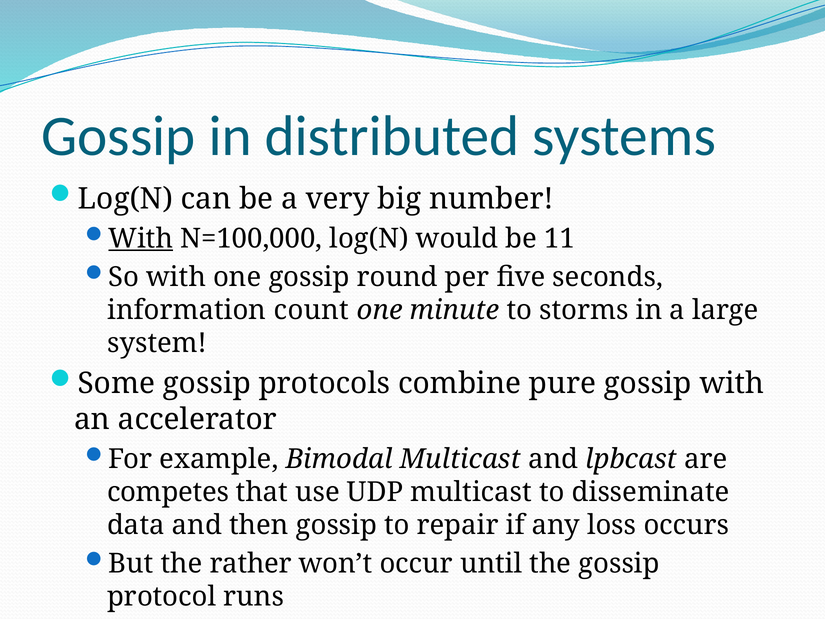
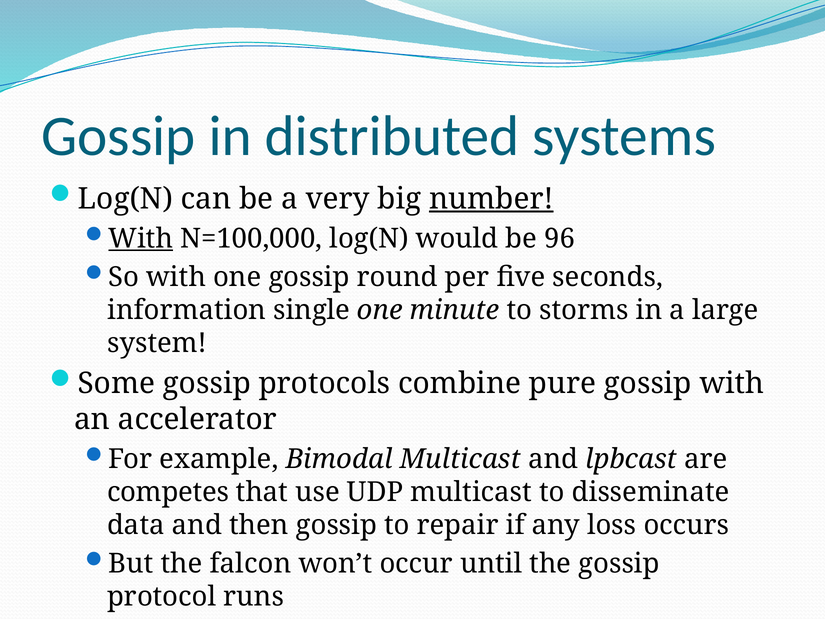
number underline: none -> present (491, 199)
11: 11 -> 96 (560, 238)
count: count -> single (312, 310)
rather: rather -> falcon (250, 563)
